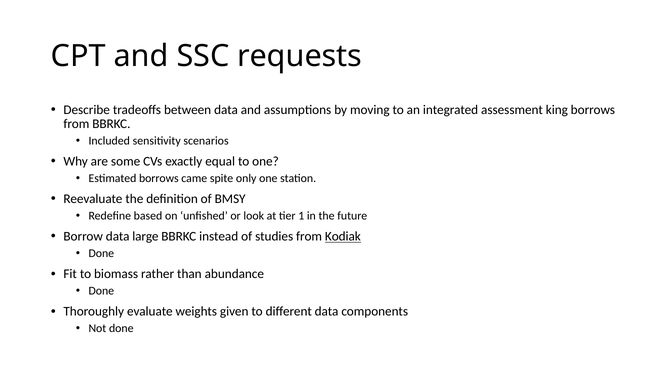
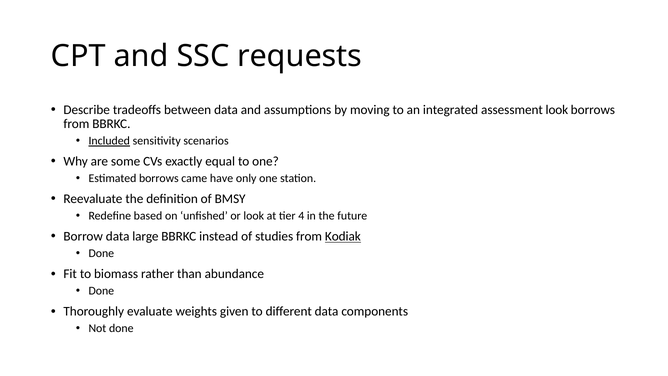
assessment king: king -> look (557, 110)
Included underline: none -> present (109, 141)
spite: spite -> have (222, 178)
1: 1 -> 4 (301, 216)
